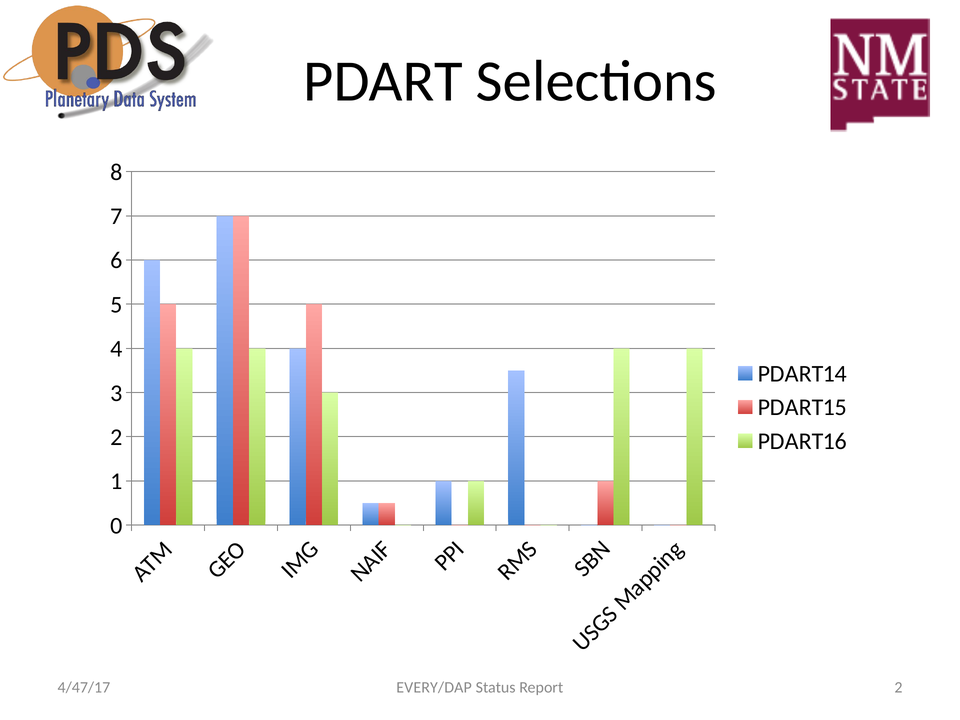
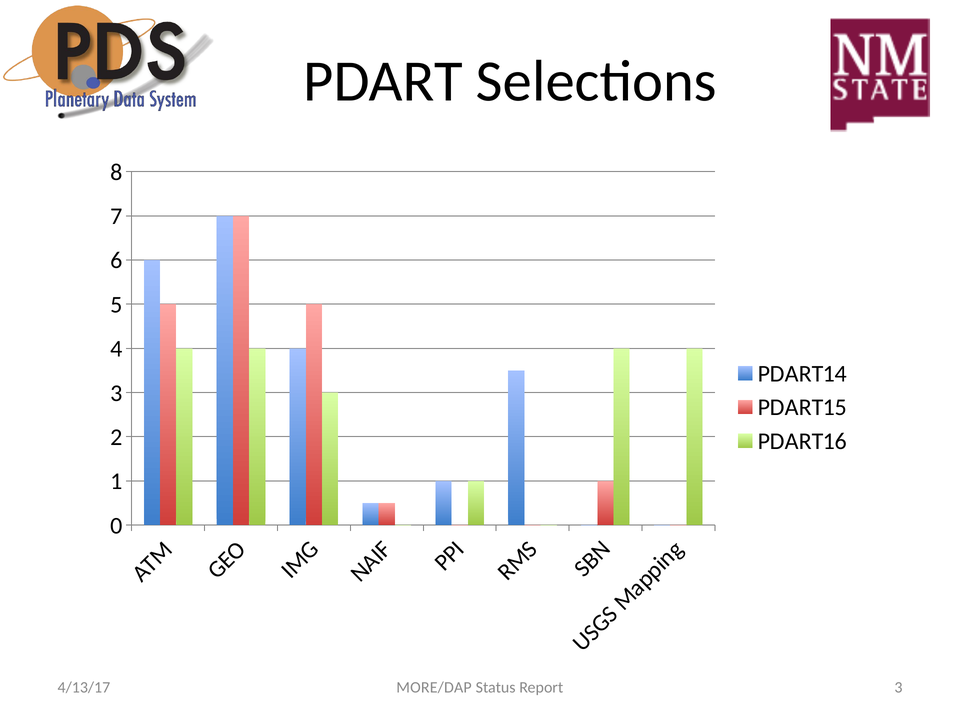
EVERY/DAP: EVERY/DAP -> MORE/DAP (434, 687)
Report 2: 2 -> 3 (898, 687)
4/47/17: 4/47/17 -> 4/13/17 (84, 688)
